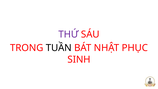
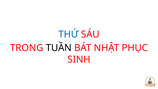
THỨ colour: purple -> blue (68, 34)
